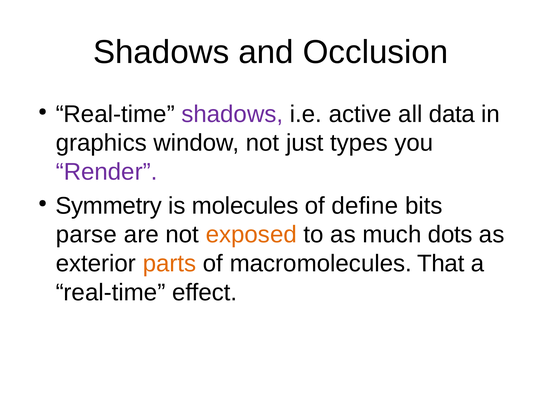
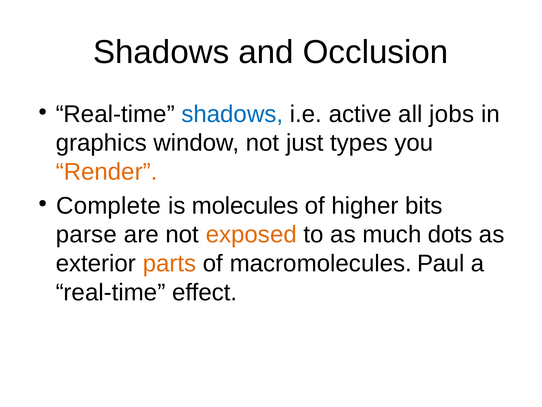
shadows colour: purple -> blue (232, 114)
data: data -> jobs (452, 114)
Render colour: purple -> orange (107, 172)
Symmetry: Symmetry -> Complete (108, 206)
define: define -> higher (365, 206)
That: That -> Paul (441, 263)
